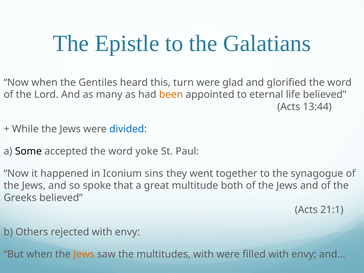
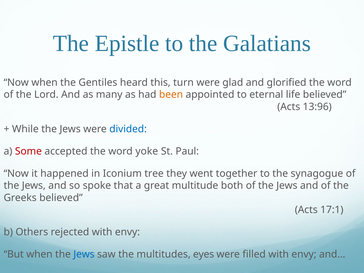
13:44: 13:44 -> 13:96 (317, 107)
Some colour: black -> red (28, 151)
sins: sins -> tree (154, 173)
21:1: 21:1 -> 17:1 (332, 210)
Jews colour: orange -> blue (84, 254)
multitudes with: with -> eyes (204, 254)
